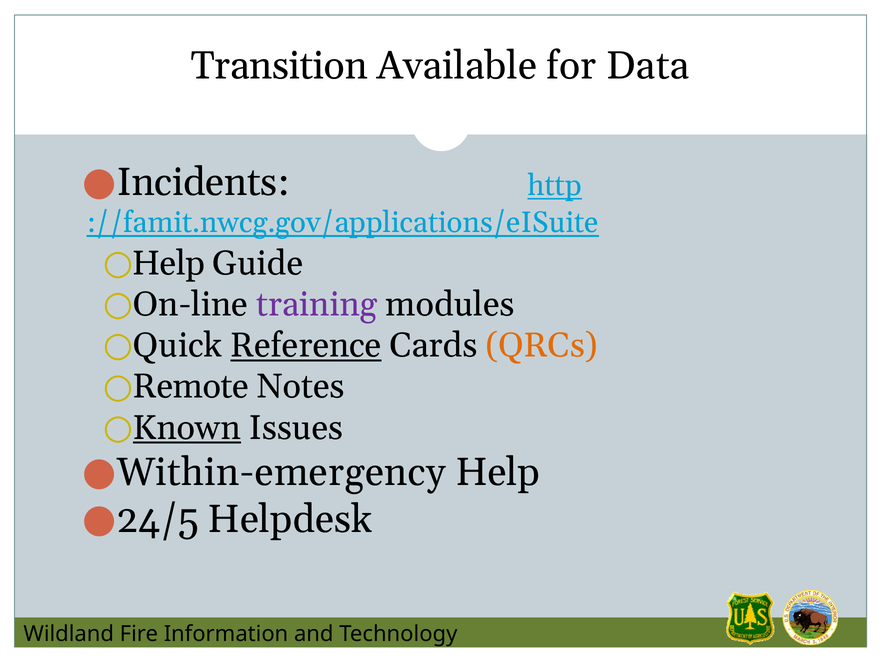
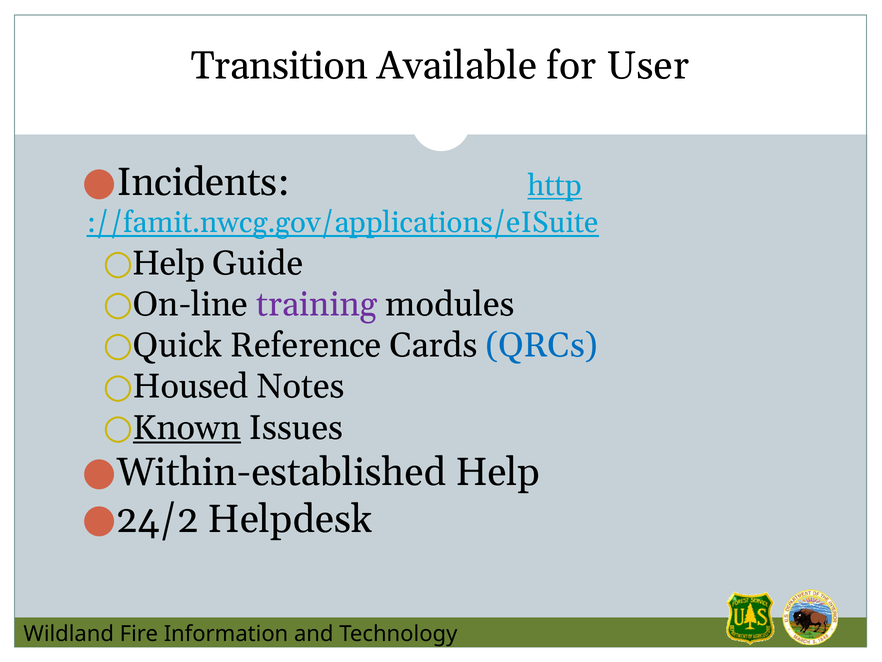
Data: Data -> User (648, 66)
Reference underline: present -> none (306, 345)
QRCs colour: orange -> blue (542, 345)
Remote: Remote -> Housed (191, 386)
Within-emergency: Within-emergency -> Within-established (281, 472)
24/5: 24/5 -> 24/2 (158, 519)
